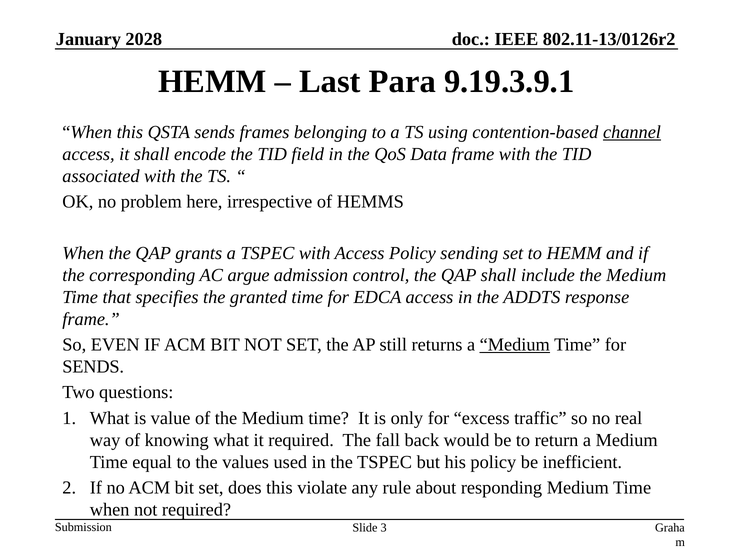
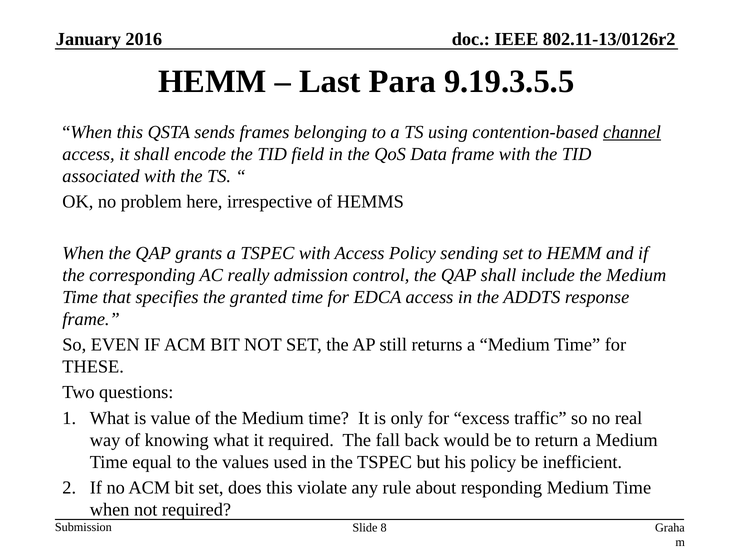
2028: 2028 -> 2016 (144, 39)
9.19.3.9.1: 9.19.3.9.1 -> 9.19.3.5.5 (509, 82)
argue: argue -> really (249, 275)
Medium underline: present -> none (515, 345)
SENDS: SENDS -> THESE (93, 367)
3: 3 -> 8 (384, 527)
